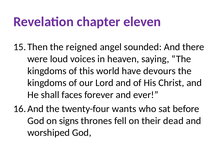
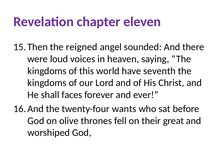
devours: devours -> seventh (159, 71)
signs: signs -> olive (69, 121)
dead: dead -> great (173, 121)
